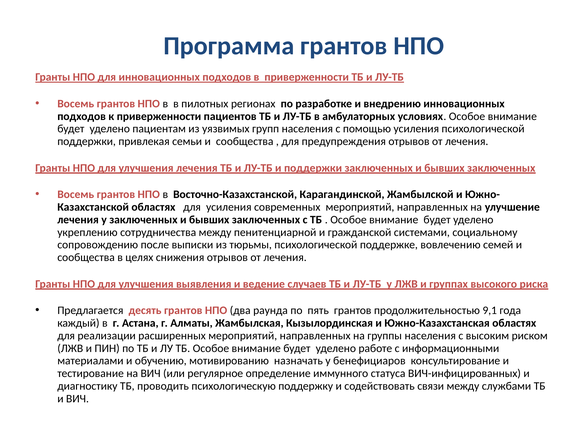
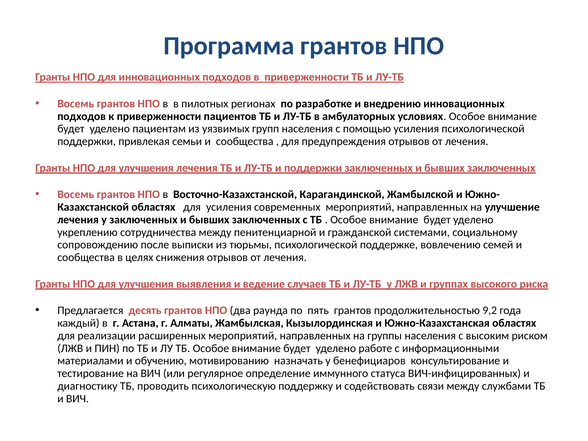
9,1: 9,1 -> 9,2 (490, 310)
